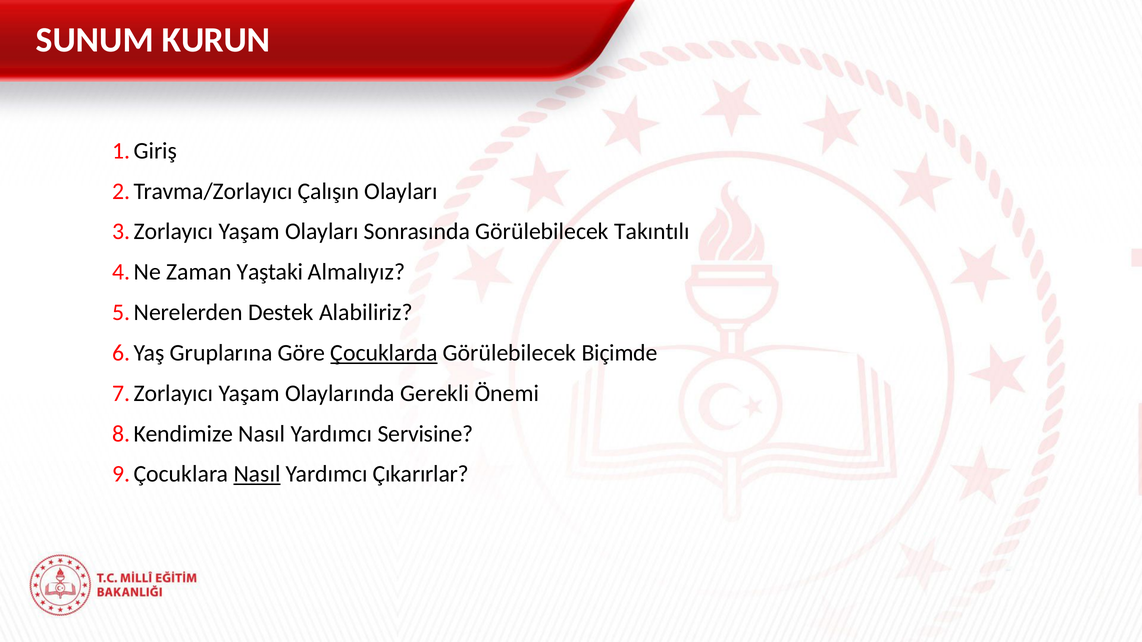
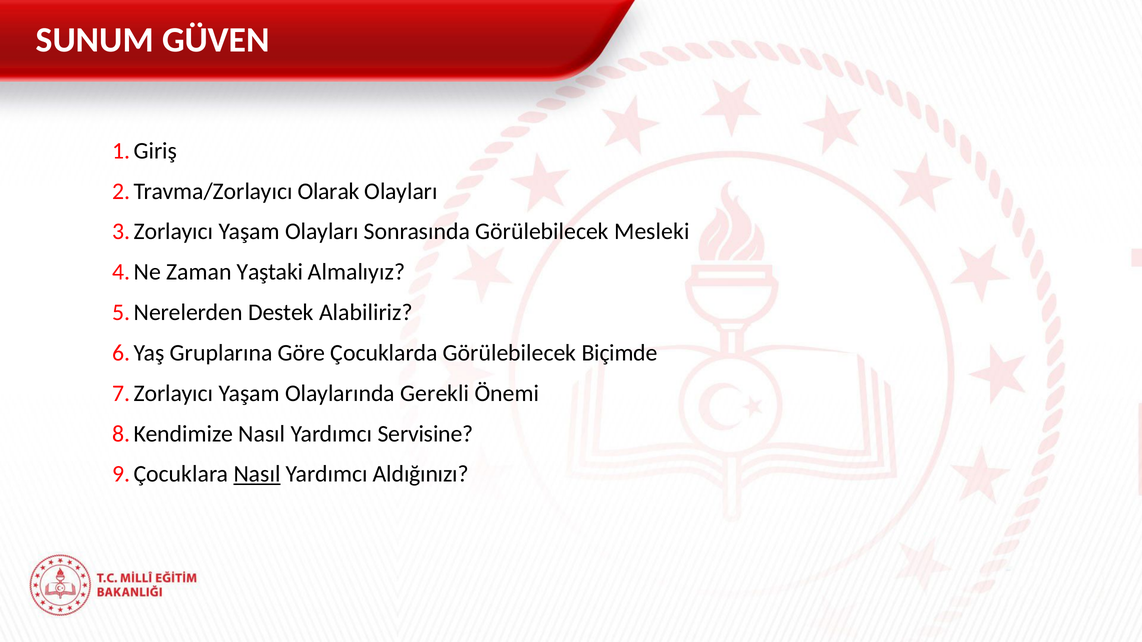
KURUN: KURUN -> GÜVEN (216, 40)
Çalışın: Çalışın -> Olarak (329, 191)
Takıntılı: Takıntılı -> Mesleki (652, 232)
Çocuklarda underline: present -> none (384, 353)
Çıkarırlar: Çıkarırlar -> Aldığınızı (421, 474)
